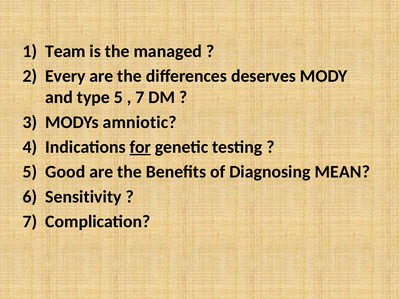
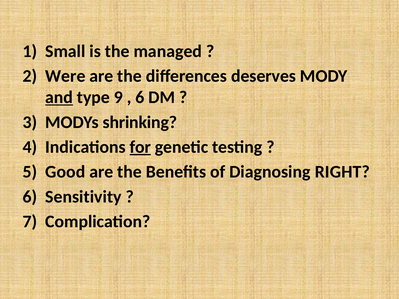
Team: Team -> Small (65, 51)
Every: Every -> Were (65, 76)
and underline: none -> present (59, 97)
type 5: 5 -> 9 (118, 97)
7: 7 -> 6 (140, 97)
amniotic: amniotic -> shrinking (140, 122)
MEAN: MEAN -> RIGHT (342, 172)
